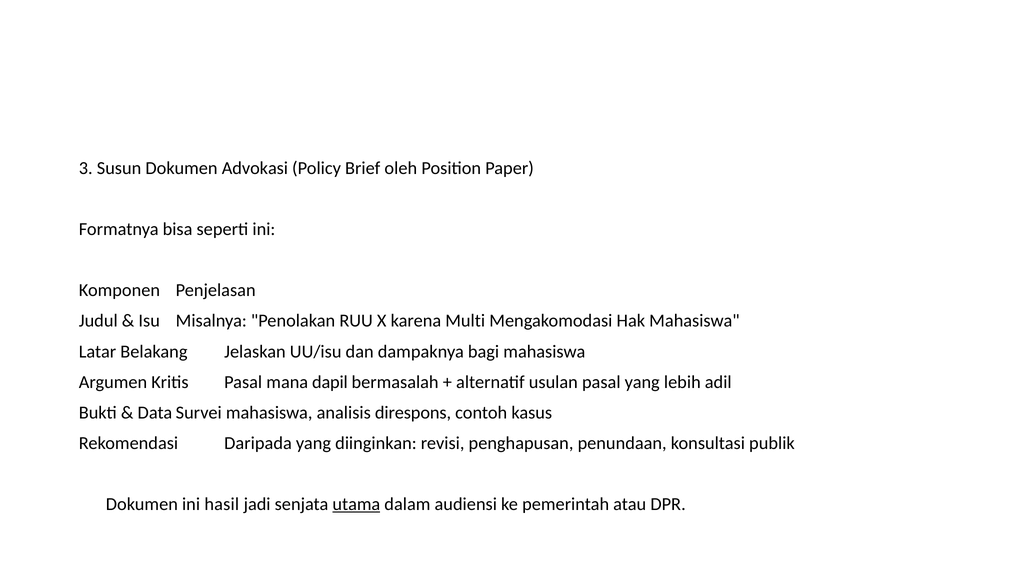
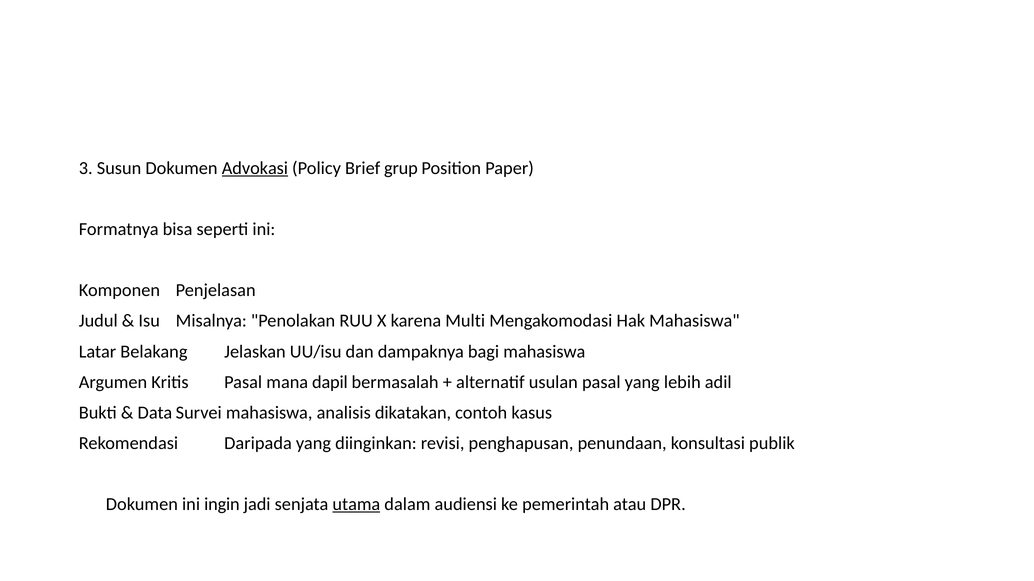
Advokasi underline: none -> present (255, 168)
oleh: oleh -> grup (401, 168)
direspons: direspons -> dikatakan (413, 413)
hasil: hasil -> ingin (222, 505)
